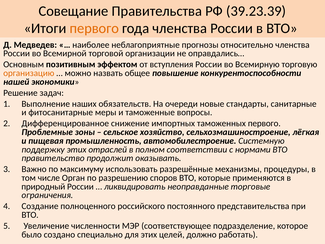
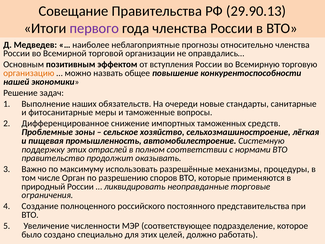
39.23.39: 39.23.39 -> 29.90.13 (256, 11)
первого colour: orange -> purple (94, 28)
таможенных первого: первого -> средств (264, 123)
